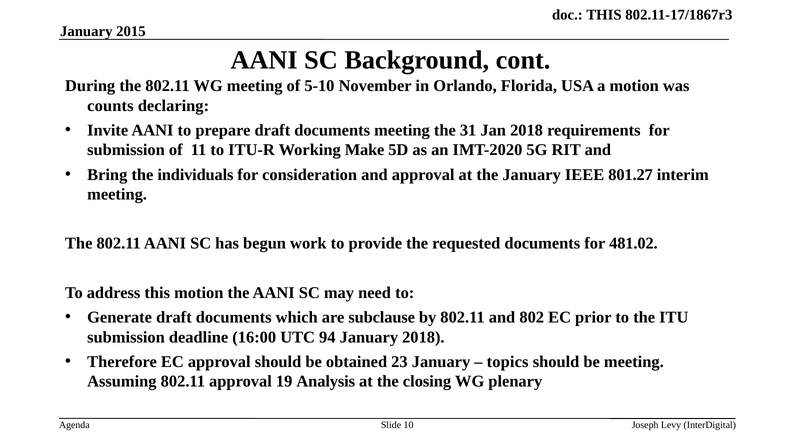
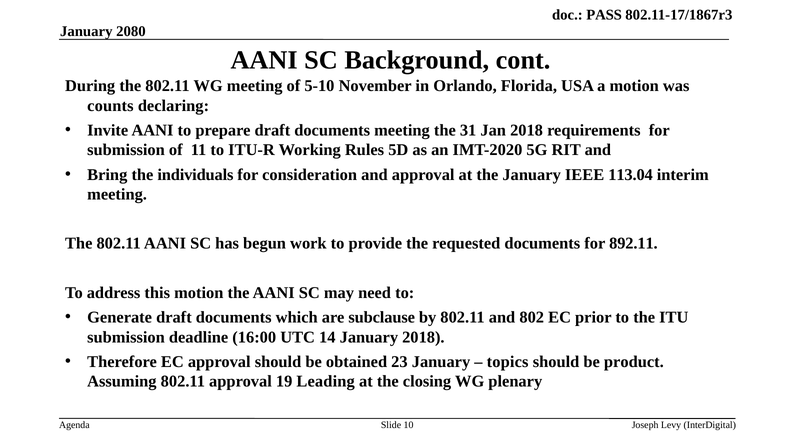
THIS: THIS -> PASS (604, 15)
2015: 2015 -> 2080 (131, 31)
Make: Make -> Rules (364, 150)
801.27: 801.27 -> 113.04 (631, 175)
481.02: 481.02 -> 892.11 (633, 244)
94: 94 -> 14 (327, 337)
be meeting: meeting -> product (634, 362)
Analysis: Analysis -> Leading (326, 382)
